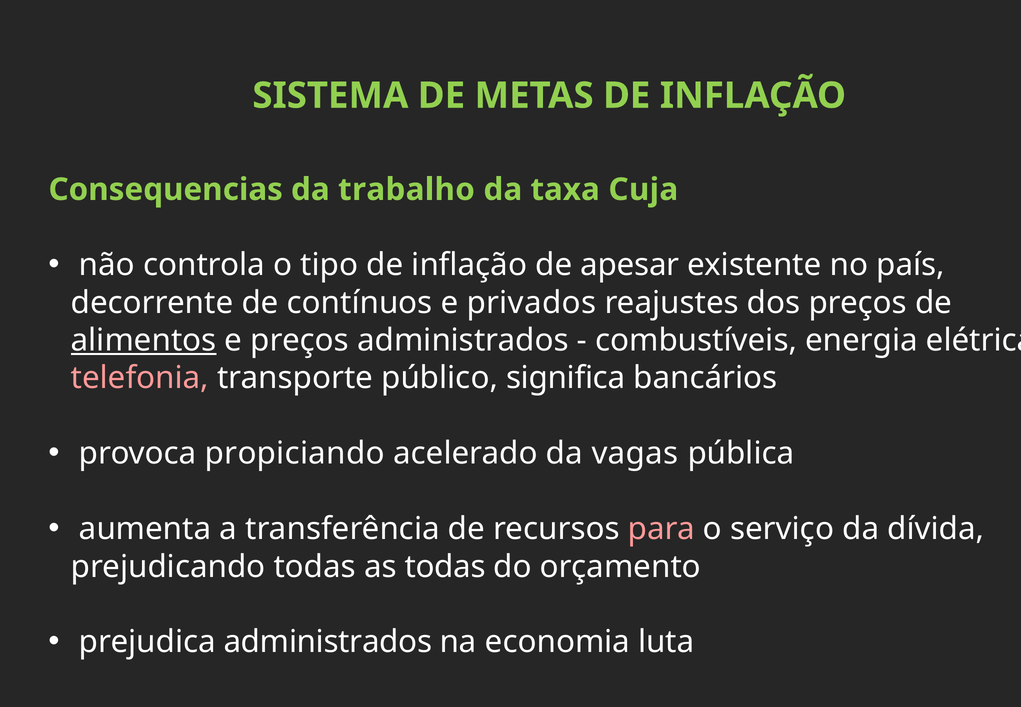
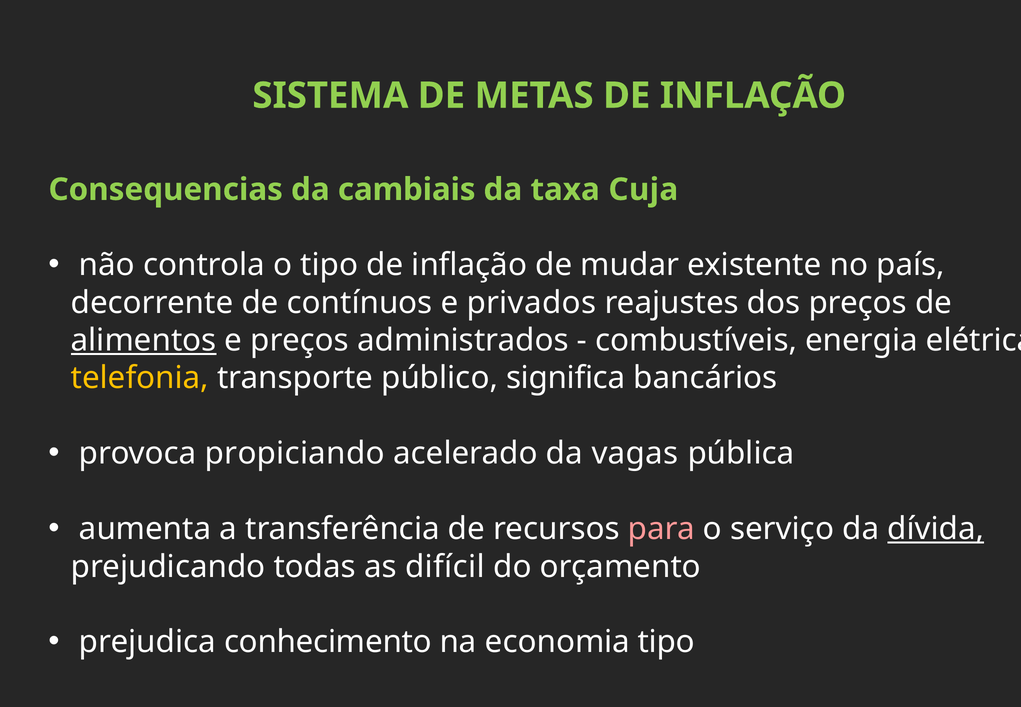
trabalho: trabalho -> cambiais (407, 190)
apesar: apesar -> mudar (630, 265)
telefonia colour: pink -> yellow (140, 378)
dívida underline: none -> present (936, 529)
as todas: todas -> difícil (445, 567)
prejudica administrados: administrados -> conhecimento (328, 642)
economia luta: luta -> tipo (666, 642)
